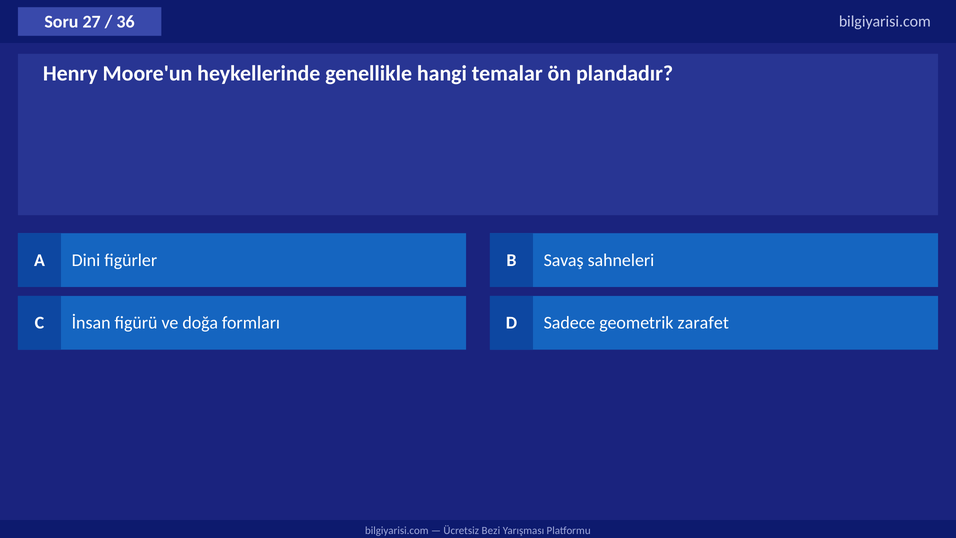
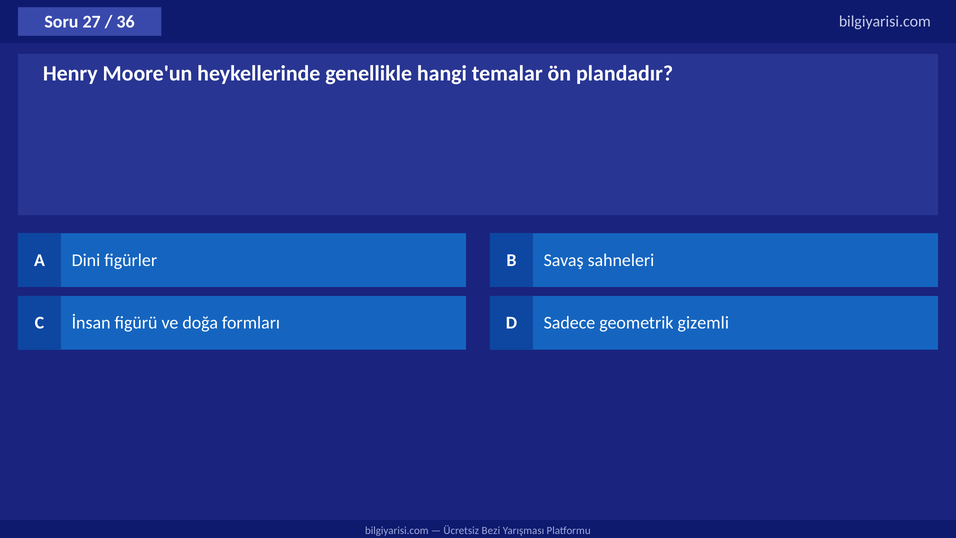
zarafet: zarafet -> gizemli (703, 323)
